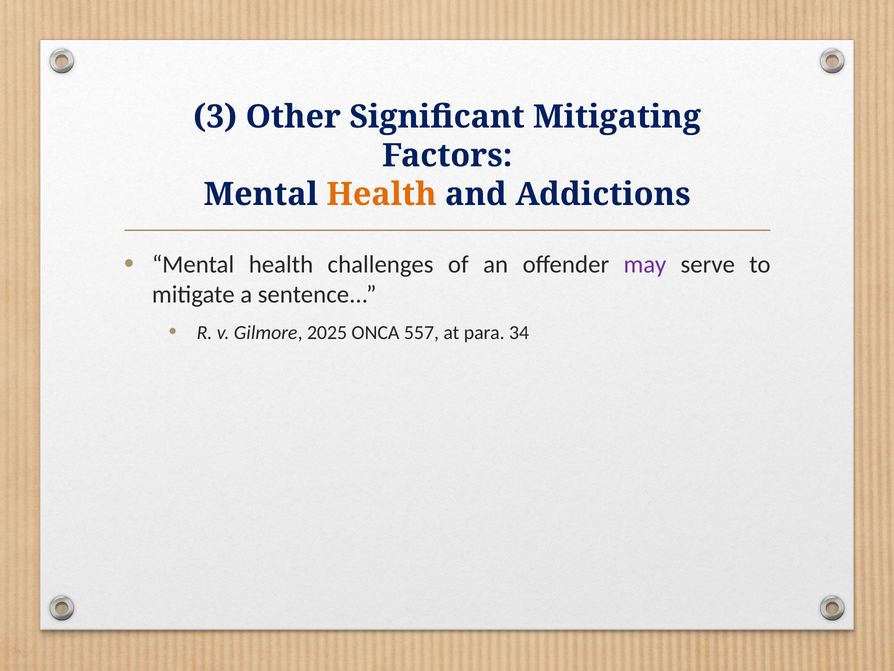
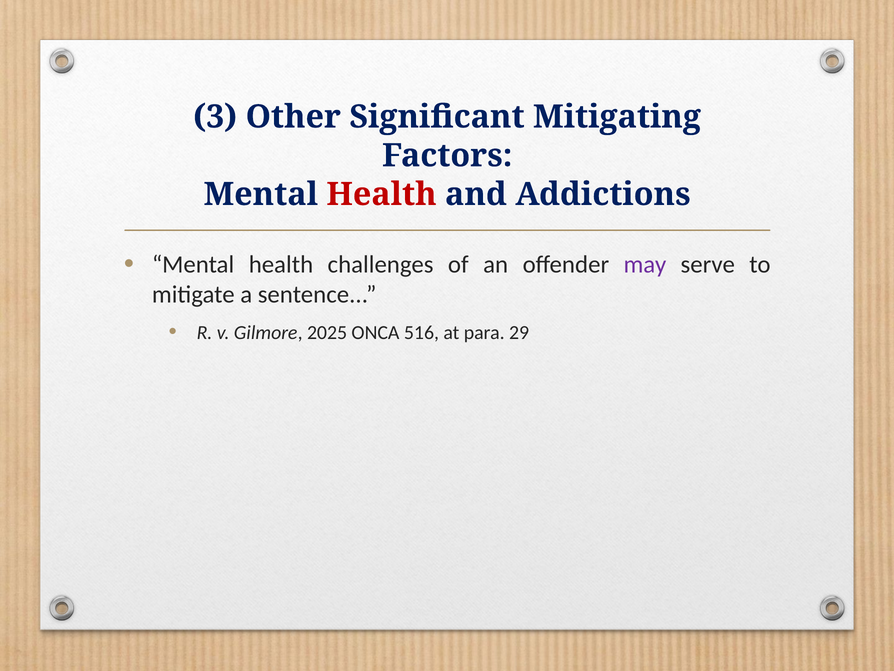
Health colour: orange -> red (382, 194)
557: 557 -> 516 (421, 332)
34: 34 -> 29 (519, 332)
